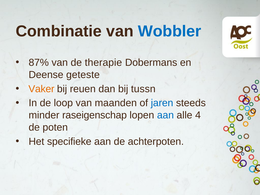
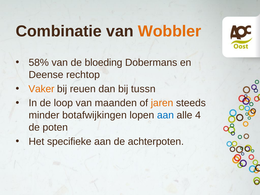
Wobbler colour: blue -> orange (170, 31)
87%: 87% -> 58% (39, 63)
therapie: therapie -> bloeding (103, 63)
geteste: geteste -> rechtop (83, 75)
jaren colour: blue -> orange (162, 103)
raseigenschap: raseigenschap -> botafwijkingen (94, 115)
